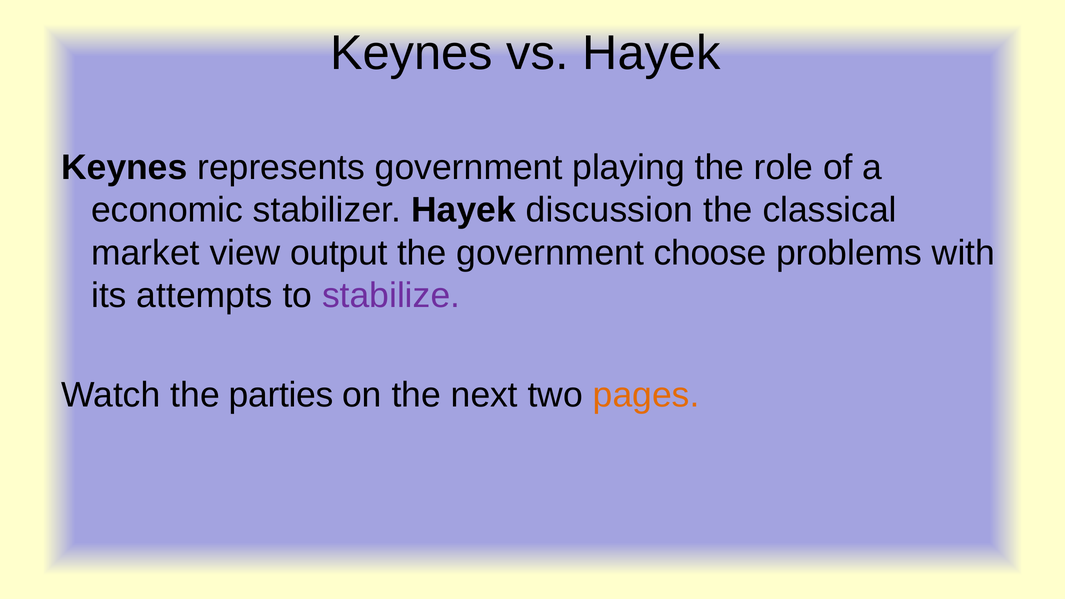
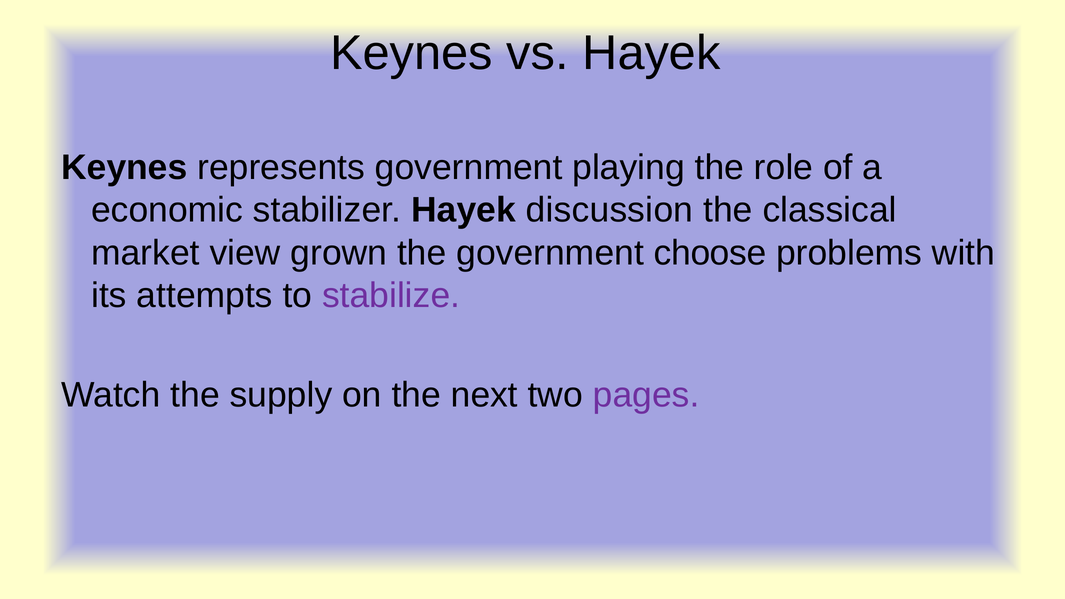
output: output -> grown (339, 253)
parties: parties -> supply (281, 395)
pages colour: orange -> purple (646, 395)
